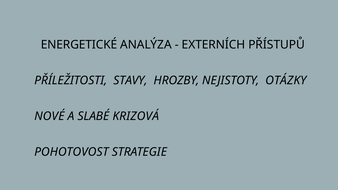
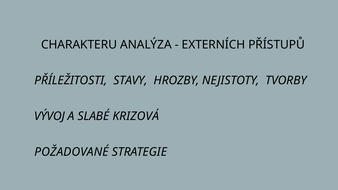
ENERGETICKÉ: ENERGETICKÉ -> CHARAKTERU (79, 45)
OTÁZKY: OTÁZKY -> TVORBY (286, 81)
NOVÉ: NOVÉ -> VÝVOJ (50, 116)
POHOTOVOST: POHOTOVOST -> POŽADOVANÉ (72, 152)
